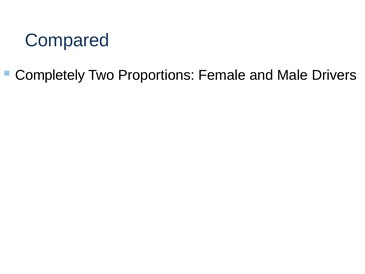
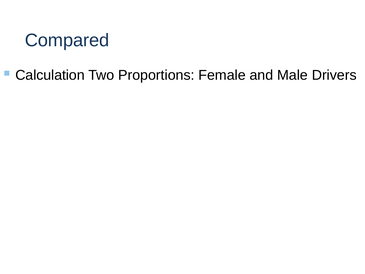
Completely: Completely -> Calculation (50, 75)
